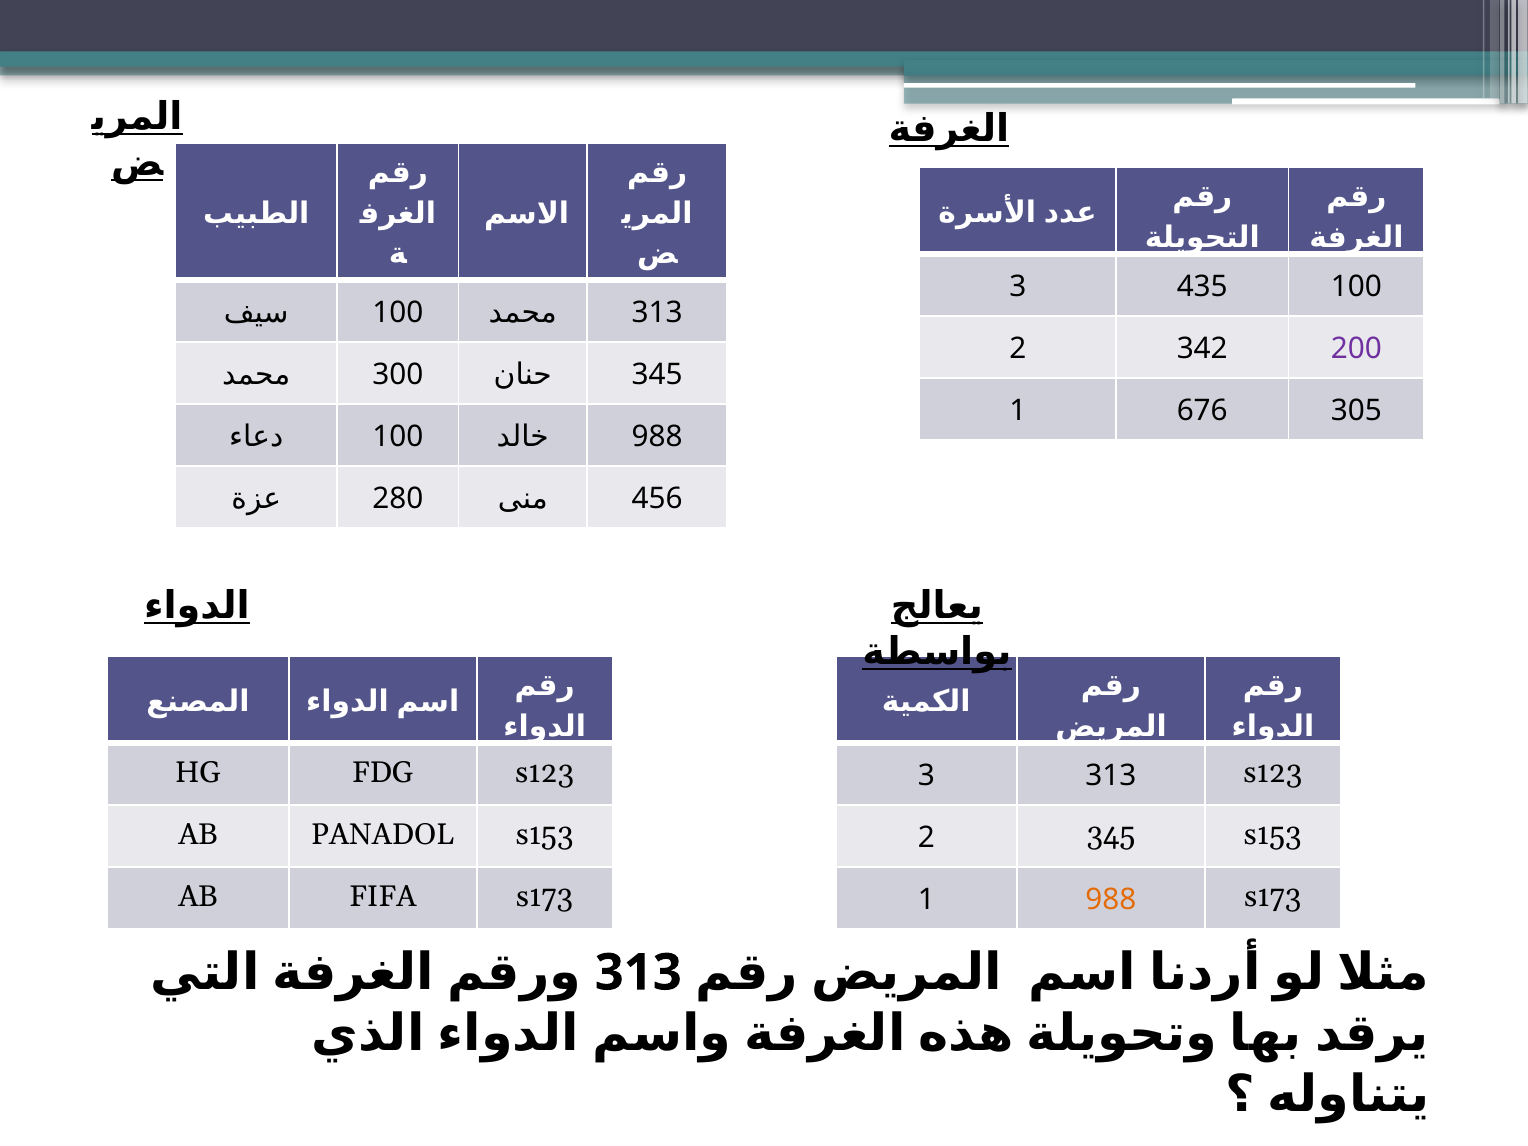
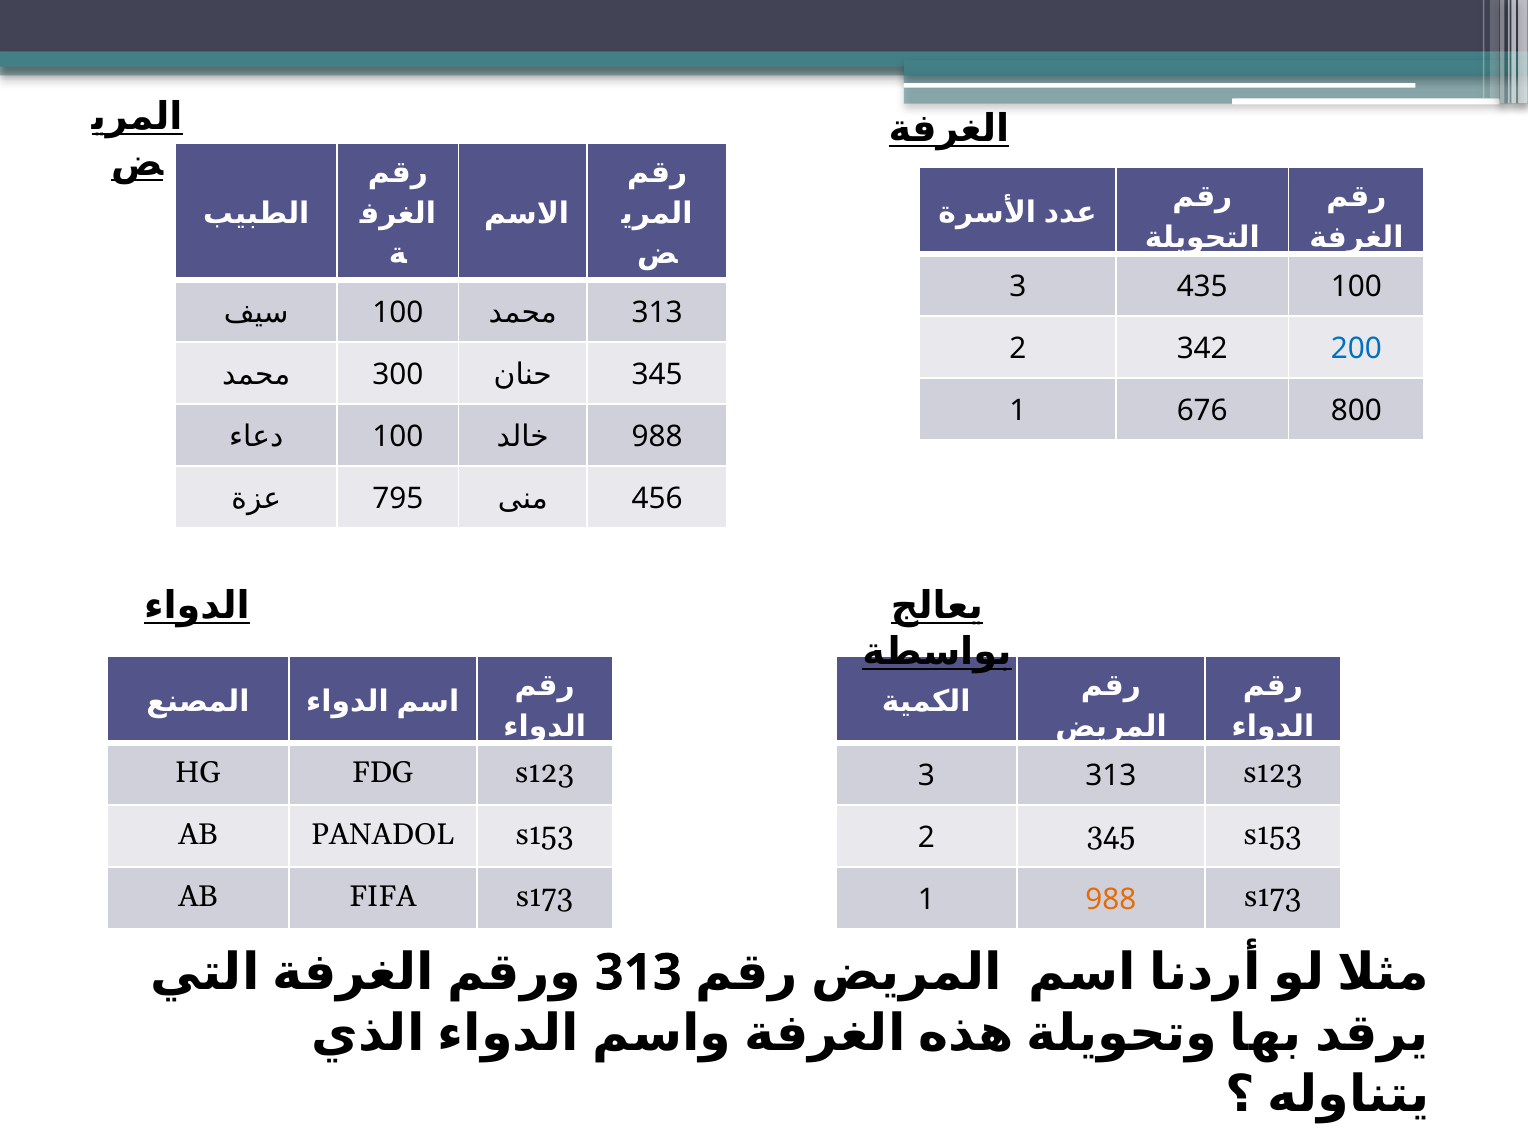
200 colour: purple -> blue (1356, 348)
305: 305 -> 800 (1356, 410)
280: 280 -> 795 (398, 499)
